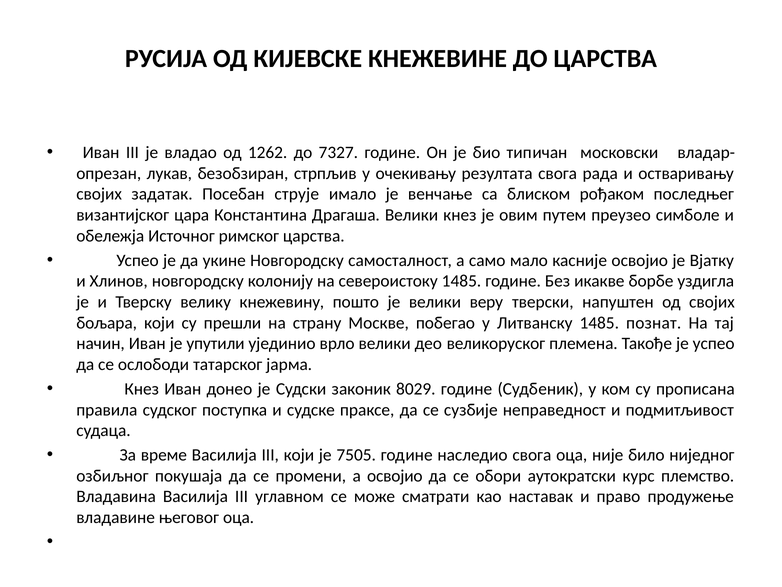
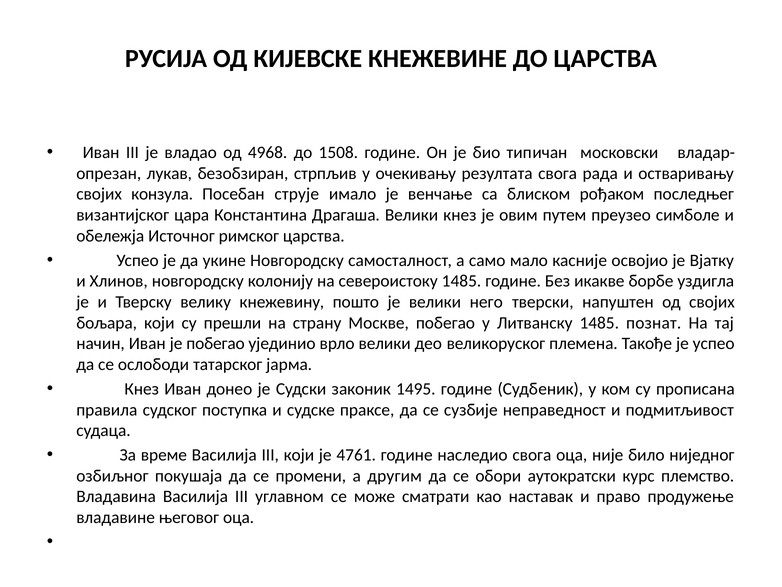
1262: 1262 -> 4968 (268, 152)
7327: 7327 -> 1508 (338, 152)
задатак: задатак -> конзула (162, 194)
веру: веру -> него (486, 302)
је упутили: упутили -> побегао (216, 343)
8029: 8029 -> 1495 (416, 389)
7505: 7505 -> 4761 (356, 455)
а освојио: освојио -> другим (395, 475)
